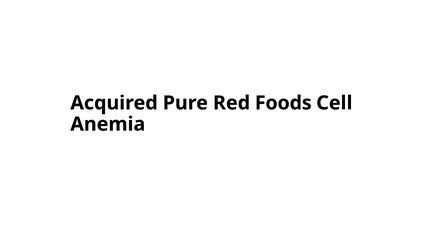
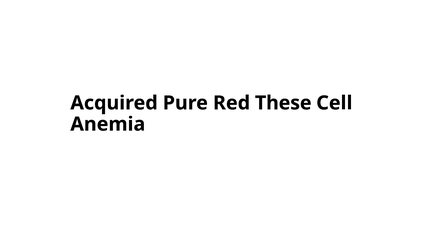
Foods: Foods -> These (283, 103)
